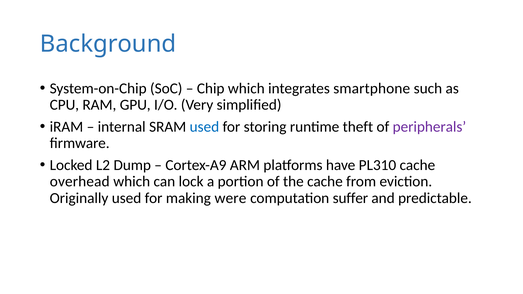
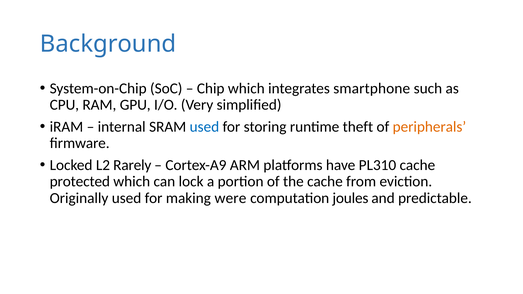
peripherals colour: purple -> orange (429, 127)
Dump: Dump -> Rarely (132, 165)
overhead: overhead -> protected (80, 182)
suffer: suffer -> joules (350, 198)
